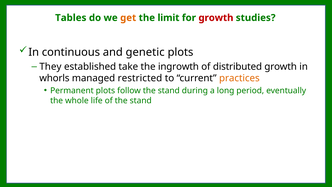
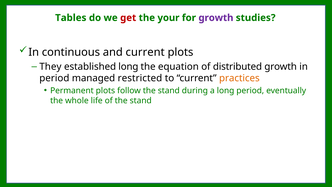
get colour: orange -> red (128, 18)
limit: limit -> your (168, 18)
growth colour: red -> purple (216, 18)
and genetic: genetic -> current (145, 52)
established take: take -> long (128, 67)
ingrowth: ingrowth -> equation (178, 67)
whorls: whorls -> period (54, 78)
